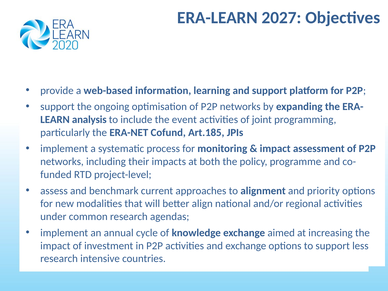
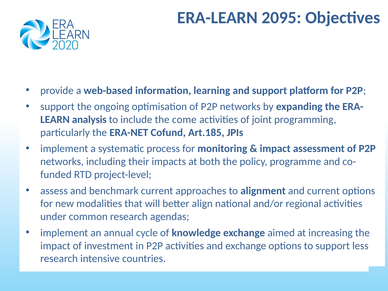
2027: 2027 -> 2095 (282, 18)
event: event -> come (184, 120)
and priority: priority -> current (323, 191)
